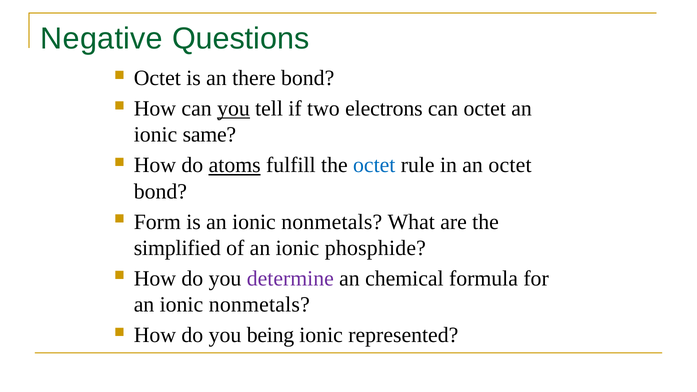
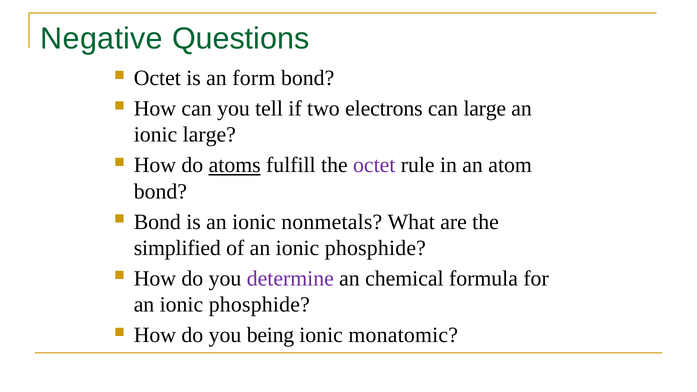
there: there -> form (254, 78)
you underline: present -> none (233, 109)
can octet: octet -> large (485, 109)
ionic same: same -> large (209, 135)
octet colour: blue -> purple (374, 165)
an octet: octet -> atom (510, 165)
Form: Form -> Bond (157, 222)
nonmetals: nonmetals -> phosphide (259, 305)
represented: represented -> monatomic (403, 335)
